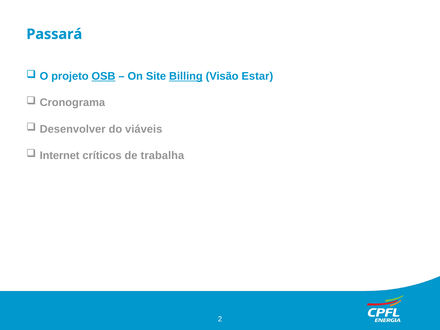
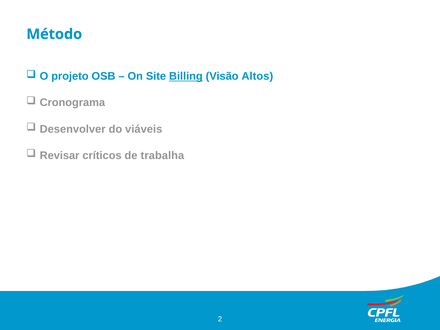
Passará: Passará -> Método (54, 34)
OSB underline: present -> none (104, 76)
Estar: Estar -> Altos (257, 76)
Internet: Internet -> Revisar (60, 155)
